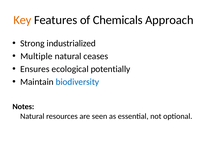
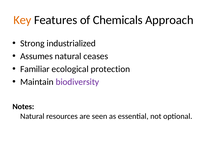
Multiple: Multiple -> Assumes (36, 56)
Ensures: Ensures -> Familiar (35, 69)
potentially: potentially -> protection (110, 69)
biodiversity colour: blue -> purple (77, 82)
